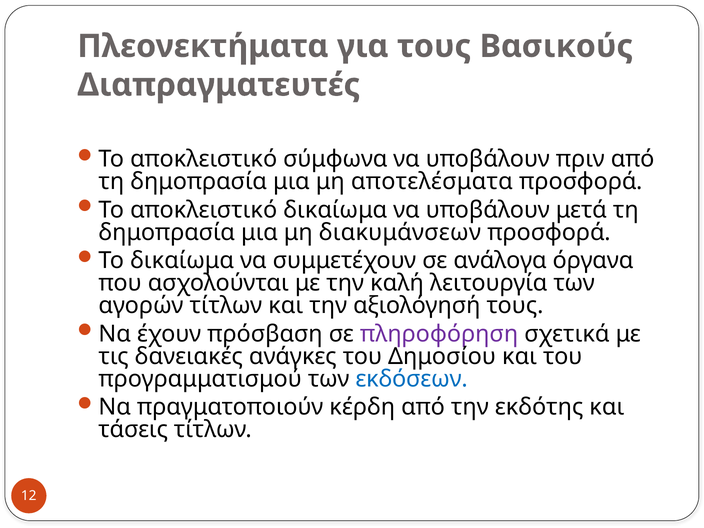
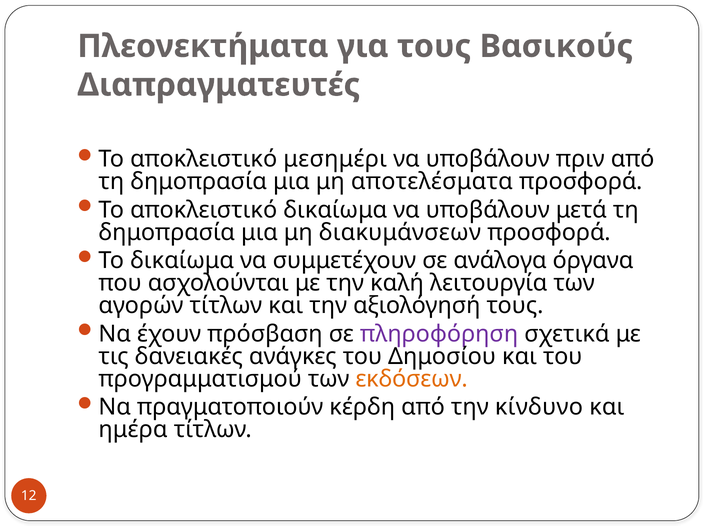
σύμφωνα: σύμφωνα -> μεσημέρι (335, 159)
εκδόσεων colour: blue -> orange (412, 379)
εκδότης: εκδότης -> κίνδυνο (539, 407)
τάσεις: τάσεις -> ημέρα (133, 430)
